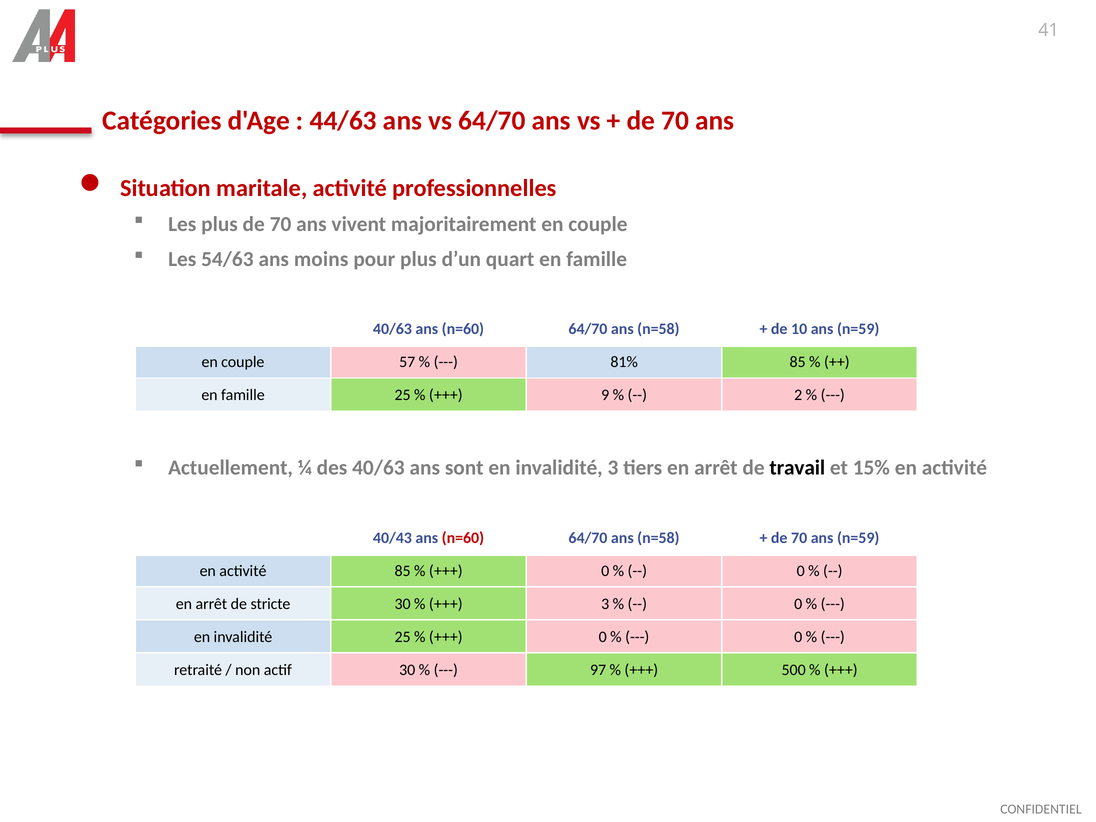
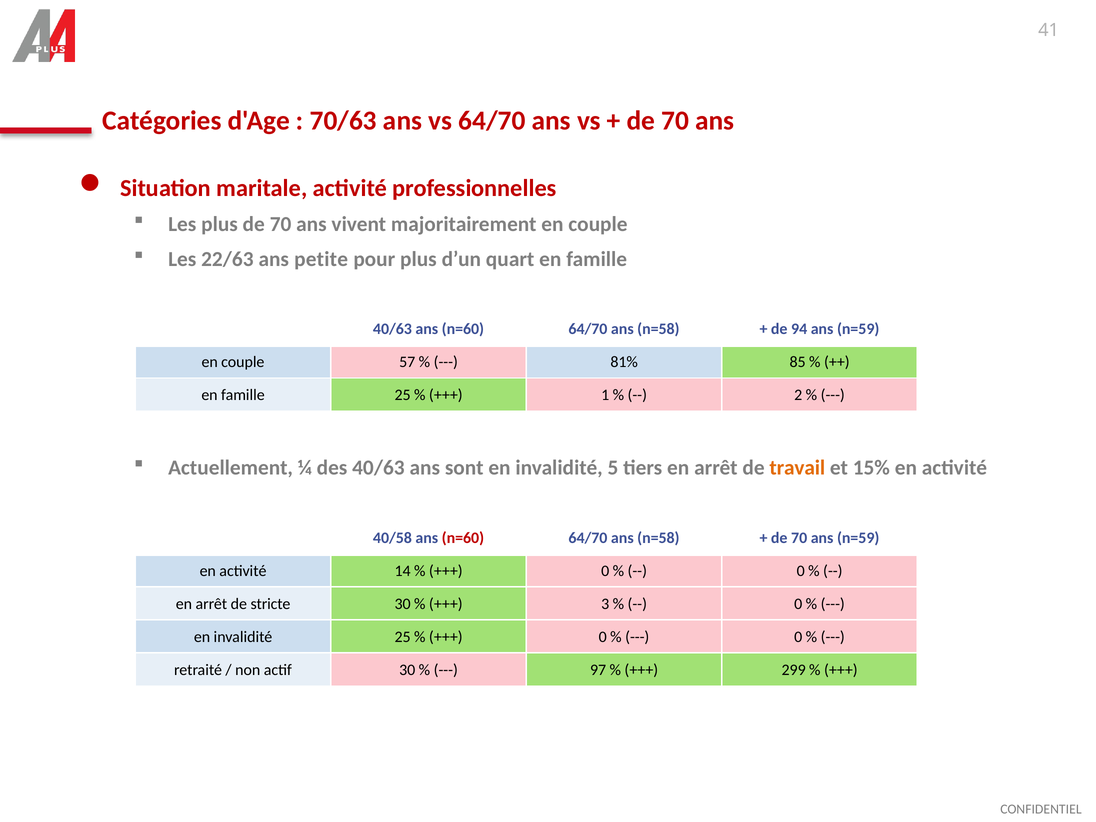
44/63: 44/63 -> 70/63 (343, 121)
54/63: 54/63 -> 22/63 (227, 259)
moins: moins -> petite (321, 259)
10: 10 -> 94 (799, 329)
9: 9 -> 1 (605, 395)
invalidité 3: 3 -> 5 (613, 468)
travail colour: black -> orange (797, 468)
40/43: 40/43 -> 40/58 (392, 538)
activité 85: 85 -> 14 (403, 571)
500: 500 -> 299 (794, 670)
